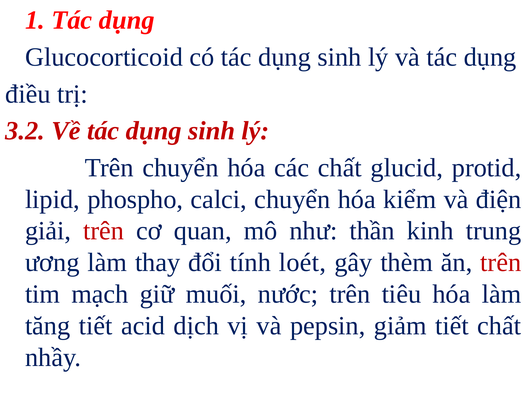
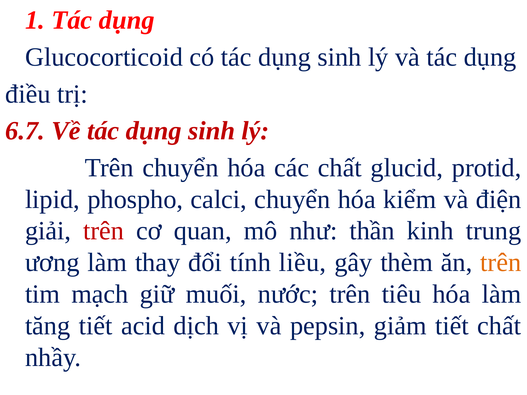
3.2: 3.2 -> 6.7 (25, 131)
loét: loét -> liều (303, 263)
trên colour: red -> orange (501, 263)
